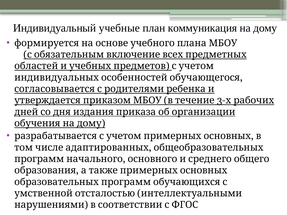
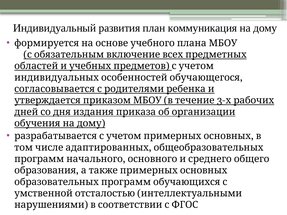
учебные: учебные -> развития (119, 28)
